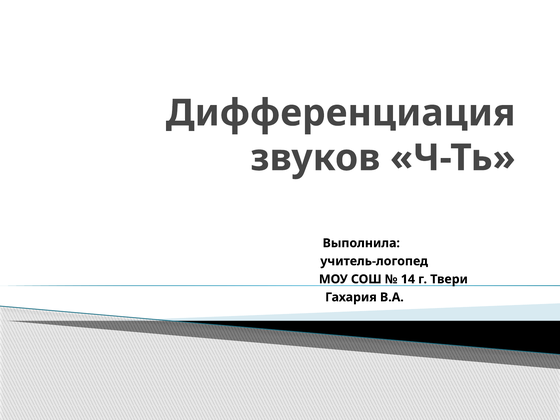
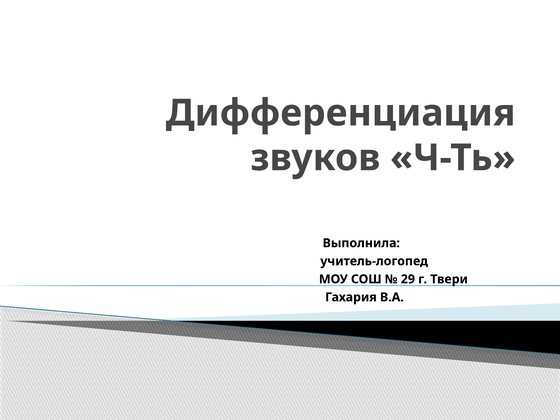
14: 14 -> 29 (408, 279)
